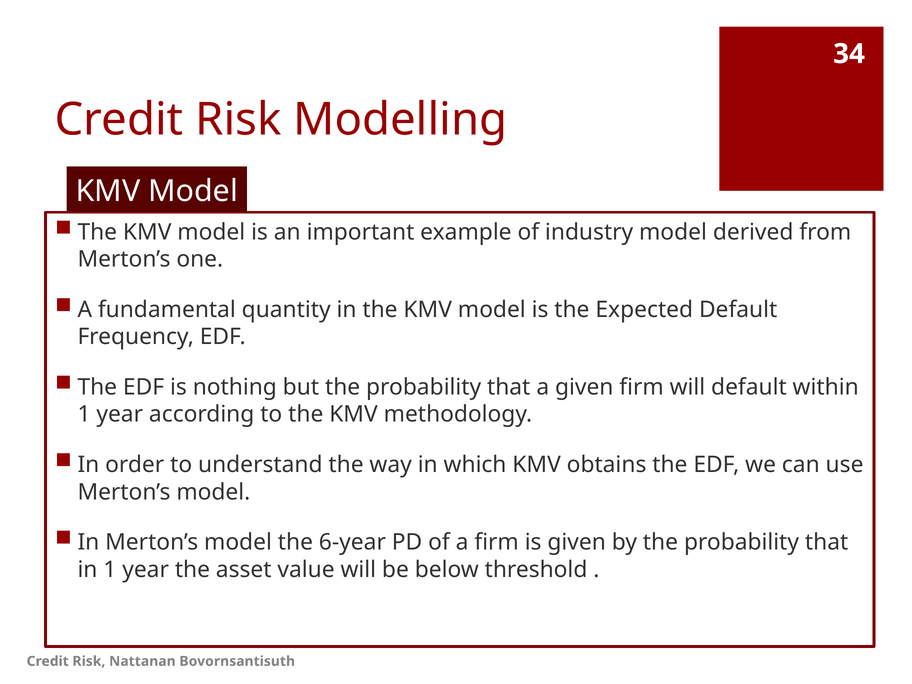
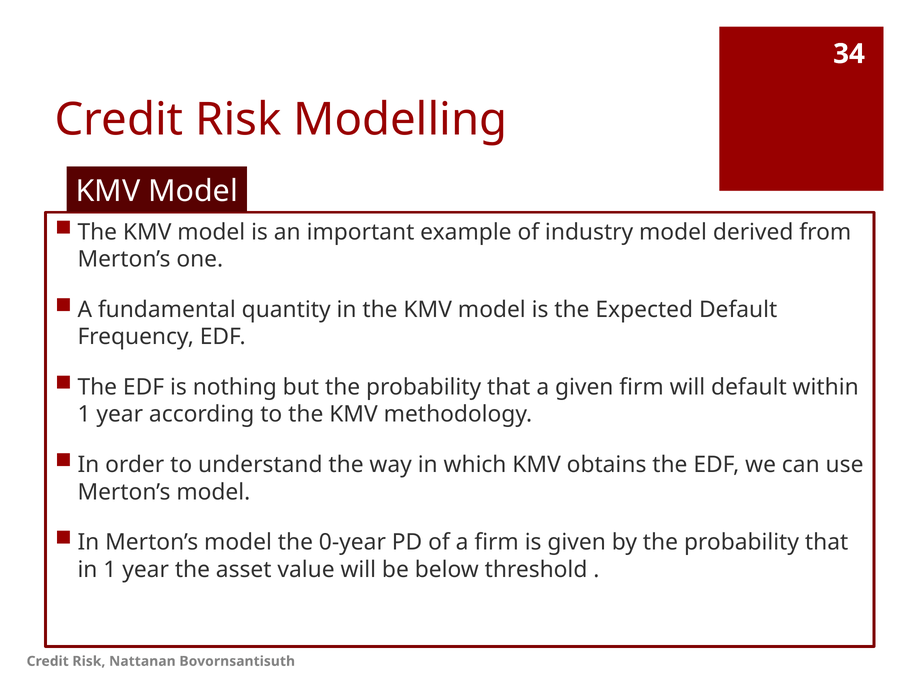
6-year: 6-year -> 0-year (352, 542)
